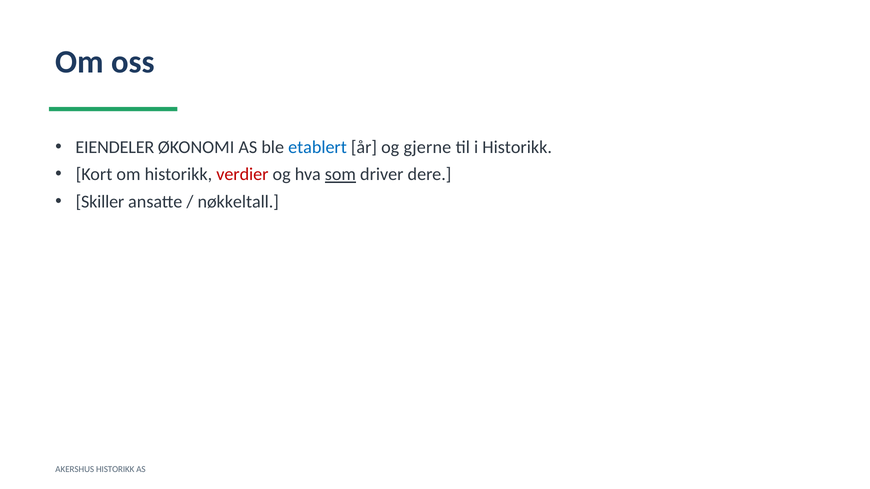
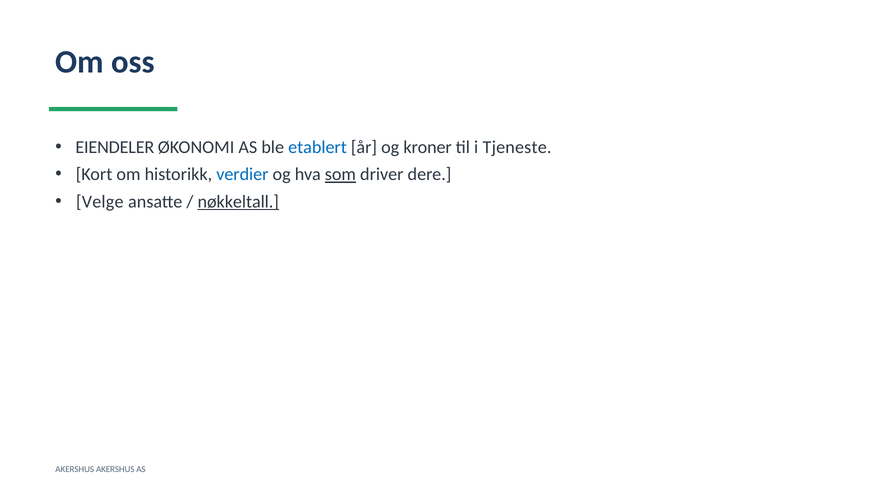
gjerne: gjerne -> kroner (428, 147)
i Historikk: Historikk -> Tjeneste (517, 147)
verdier colour: red -> blue (242, 175)
Skiller: Skiller -> Velge (100, 202)
nøkkeltall underline: none -> present (238, 202)
AKERSHUS HISTORIKK: HISTORIKK -> AKERSHUS (115, 470)
